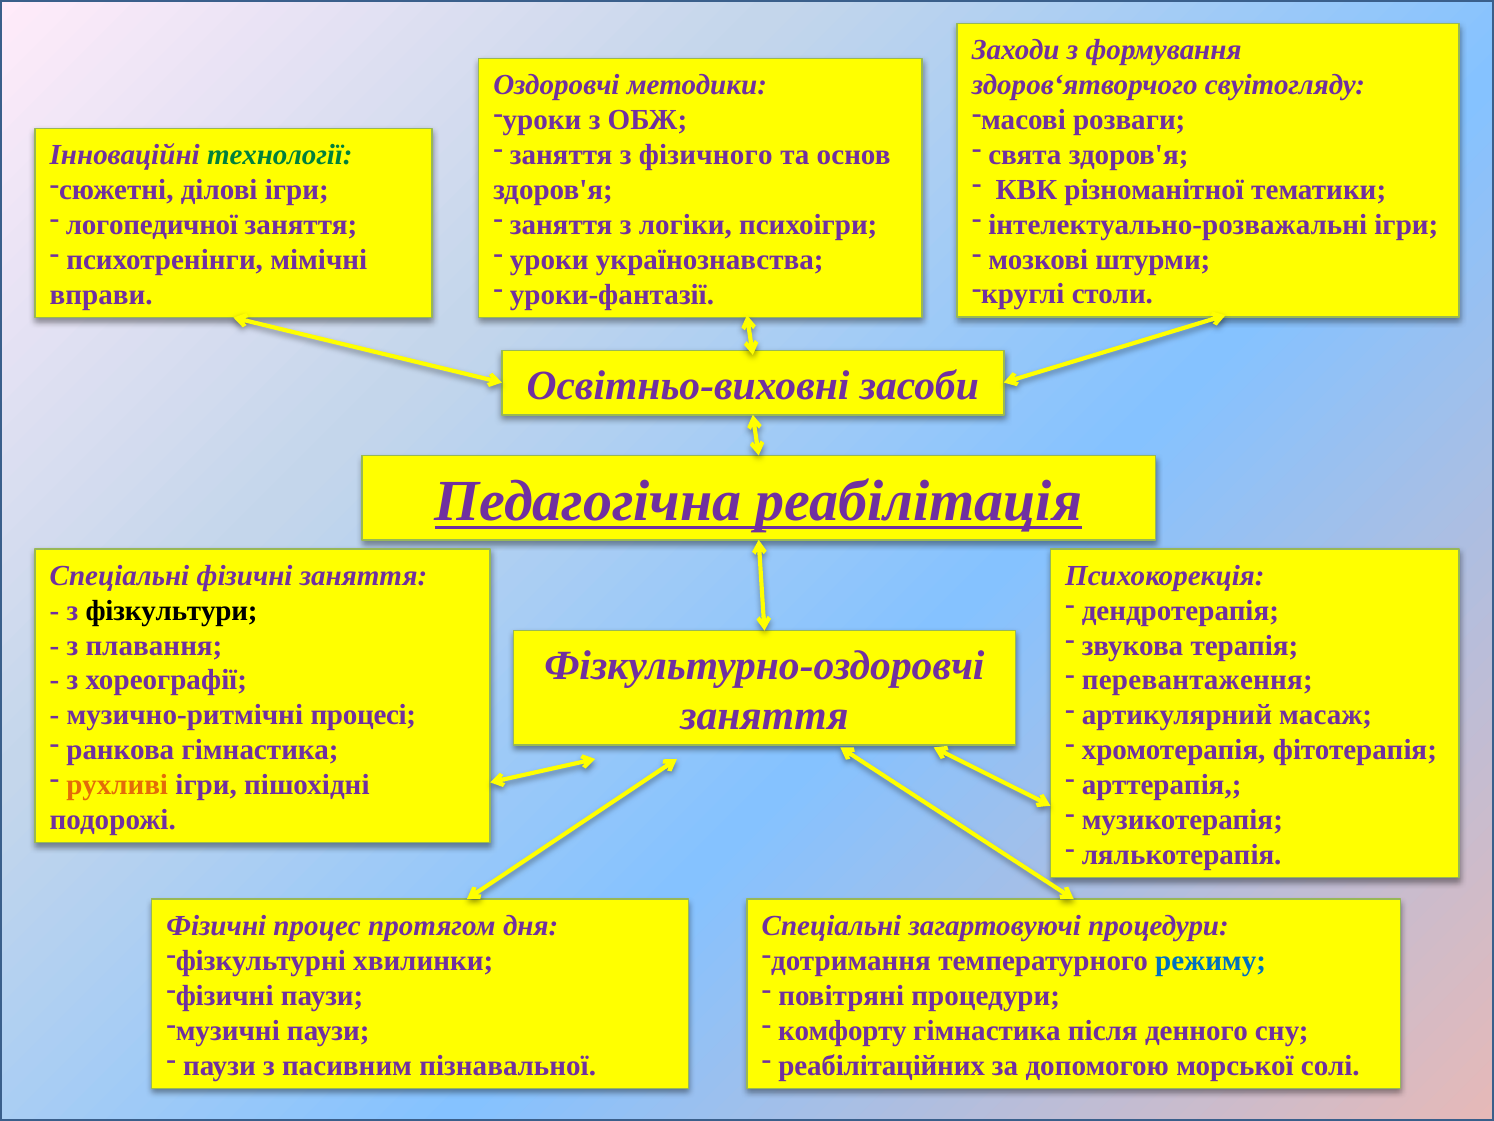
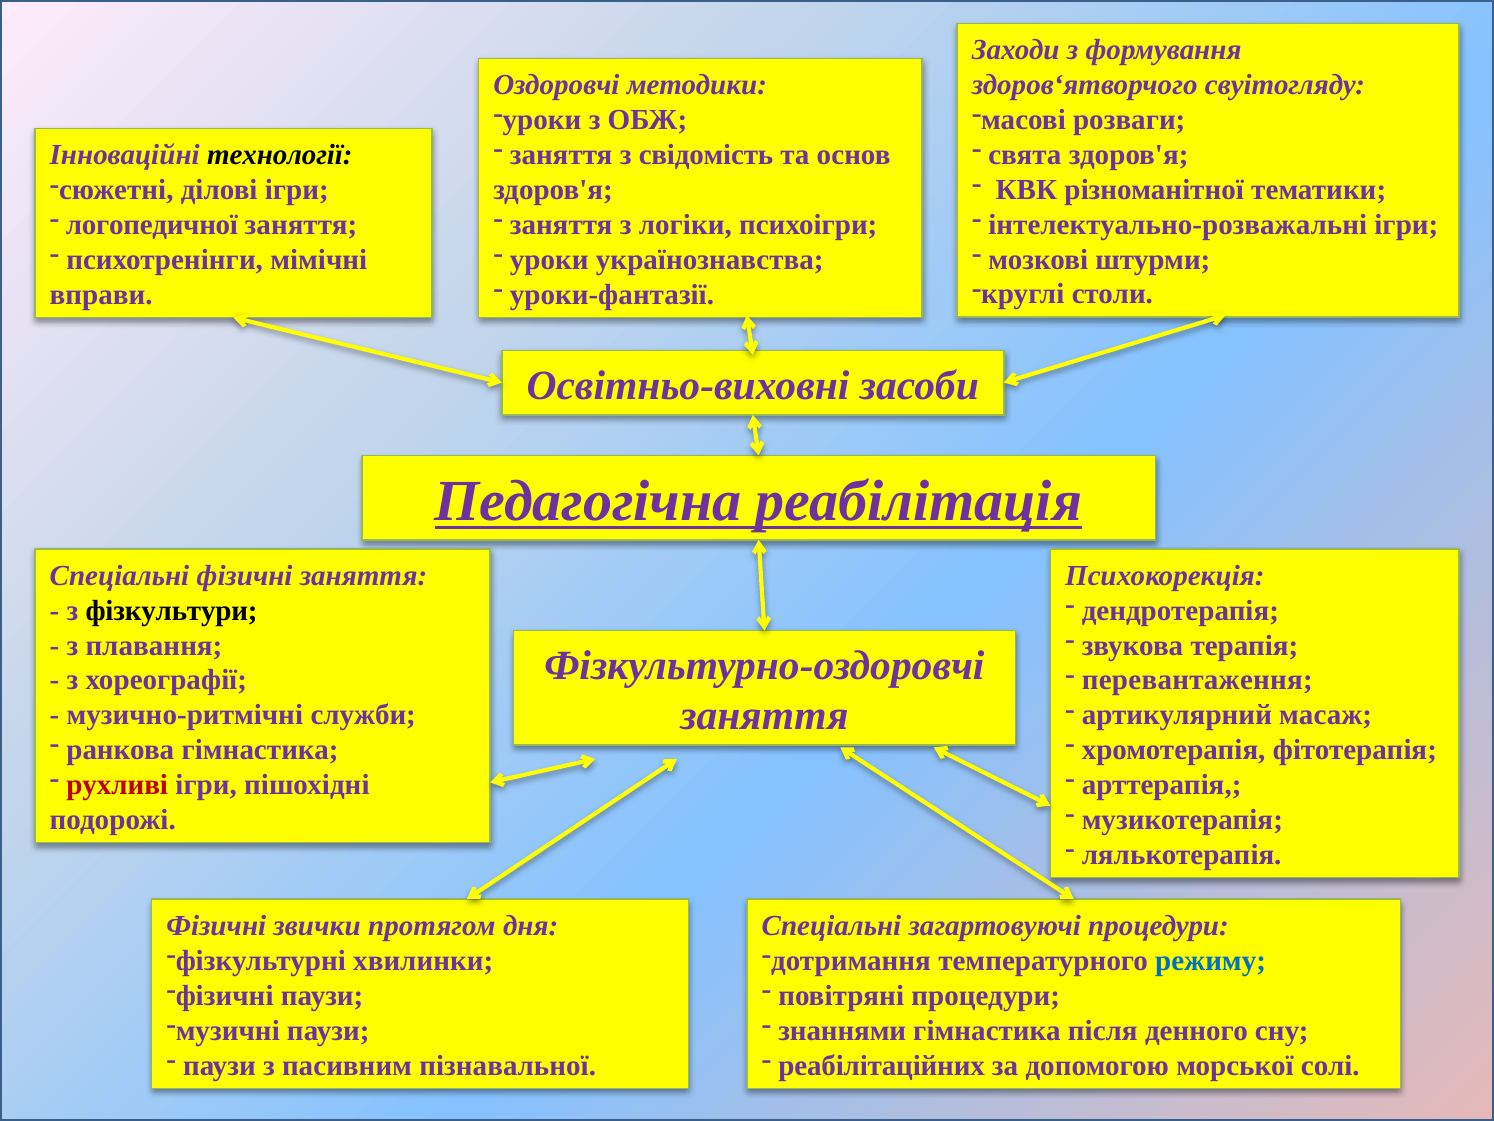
фізичного: фізичного -> свідомість (706, 155)
технології colour: green -> black (280, 155)
процесі: процесі -> служби (363, 715)
рухливі colour: orange -> red (117, 785)
процес: процес -> звички (317, 926)
комфорту: комфорту -> знаннями (842, 1030)
